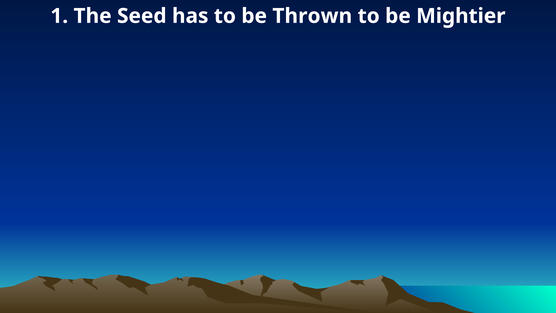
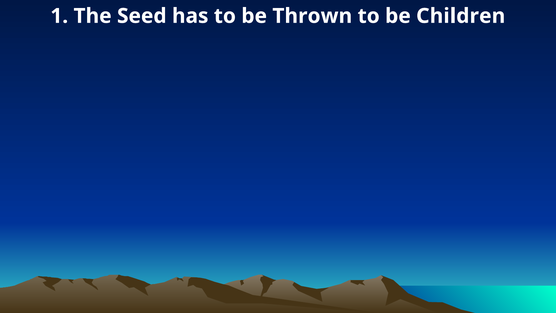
Mightier: Mightier -> Children (461, 16)
